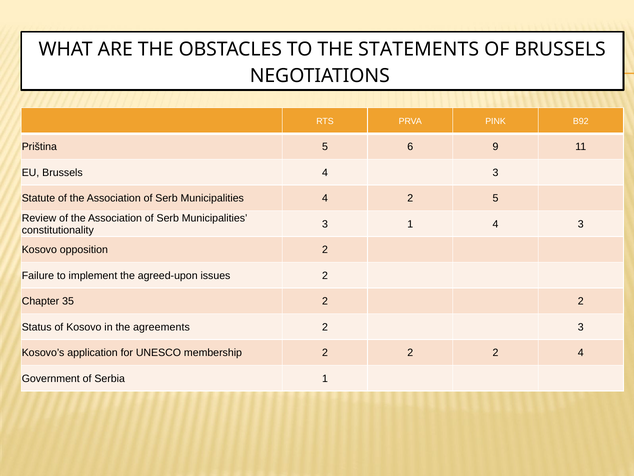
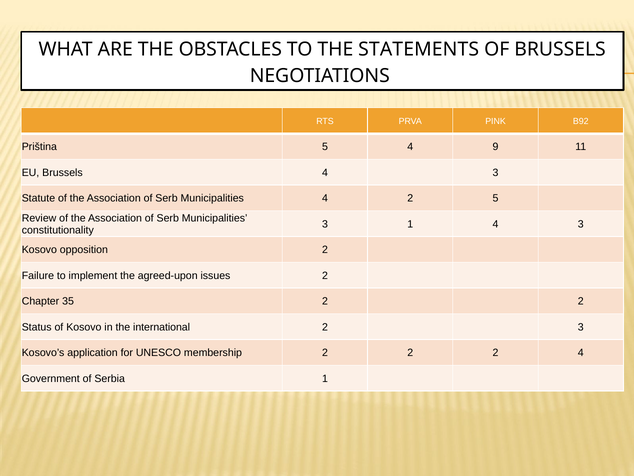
5 6: 6 -> 4 (410, 147)
agreements: agreements -> international (162, 327)
